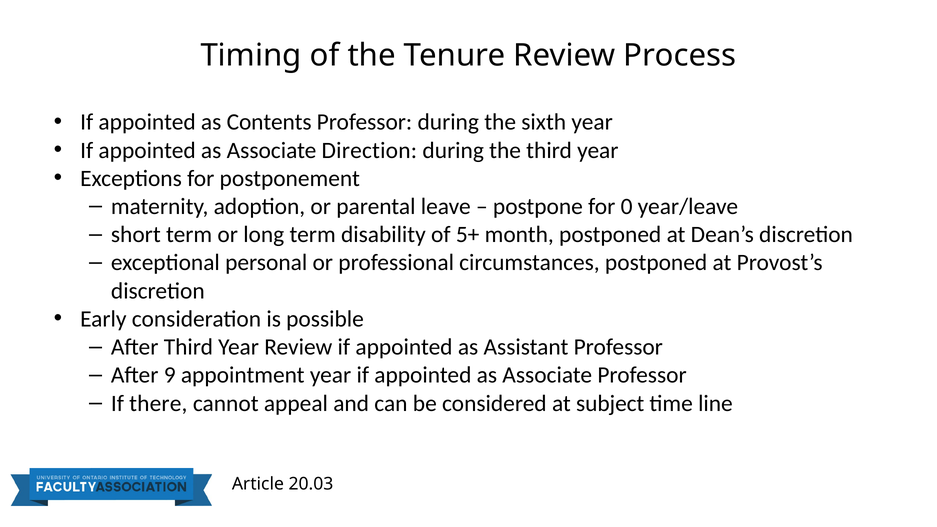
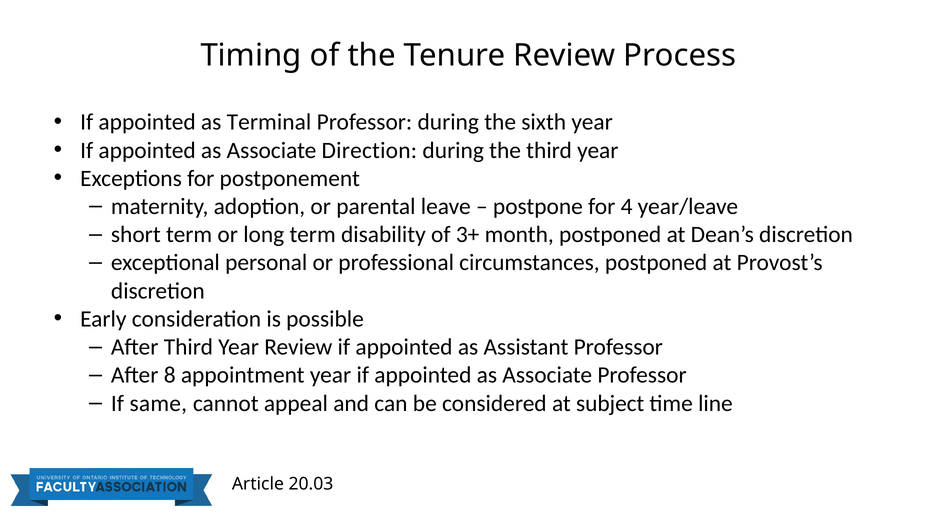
Contents: Contents -> Terminal (269, 122)
0: 0 -> 4 (627, 207)
5+: 5+ -> 3+ (468, 235)
9: 9 -> 8 (170, 375)
there: there -> same (158, 403)
